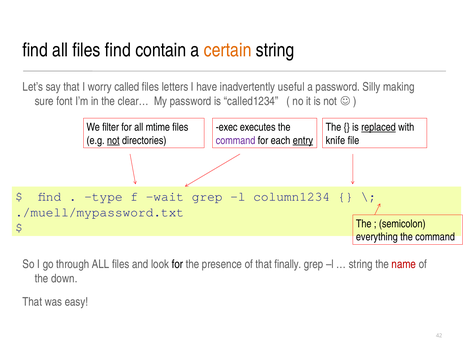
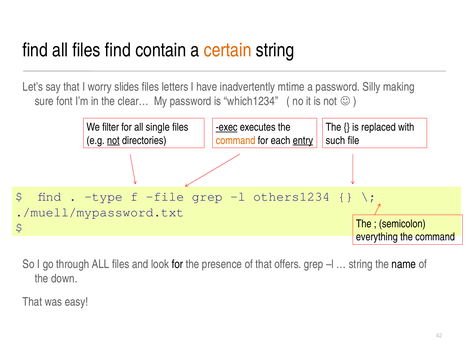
called: called -> slides (127, 87)
useful: useful -> mtime (291, 87)
called1234: called1234 -> which1234 (251, 101)
mtime: mtime -> single (158, 127)
exec underline: none -> present (227, 127)
replaced underline: present -> none (378, 127)
command colour: purple -> orange (236, 140)
knife: knife -> such (335, 140)
f wait: wait -> file (165, 197)
column1234: column1234 -> others1234 (292, 197)
finally: finally -> offers (288, 264)
name colour: red -> black (404, 264)
